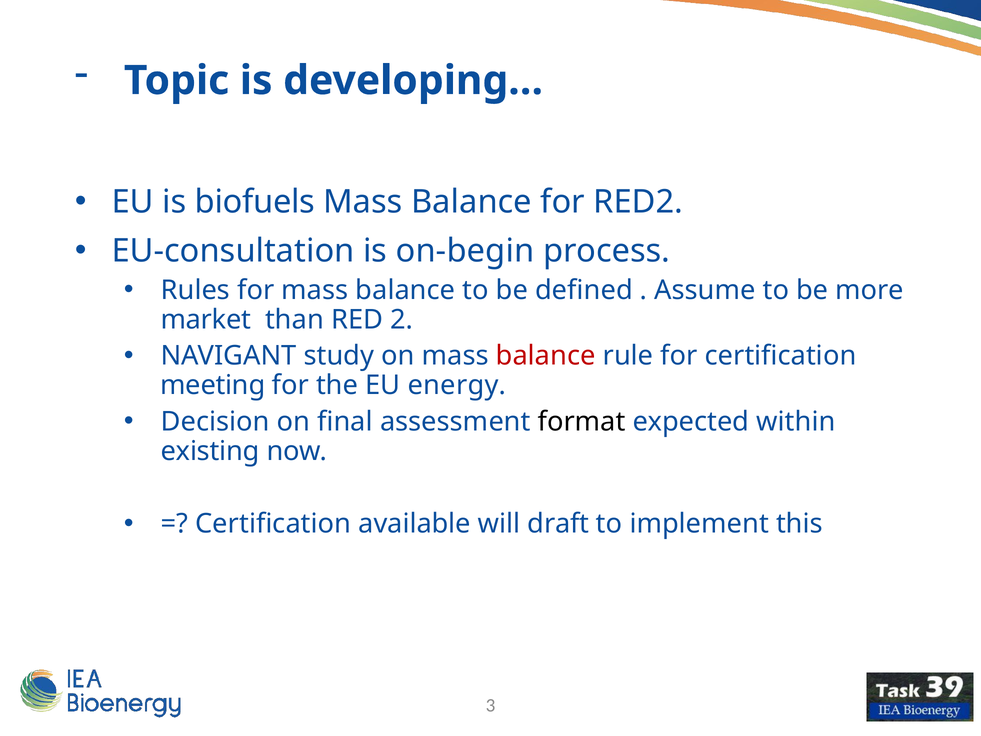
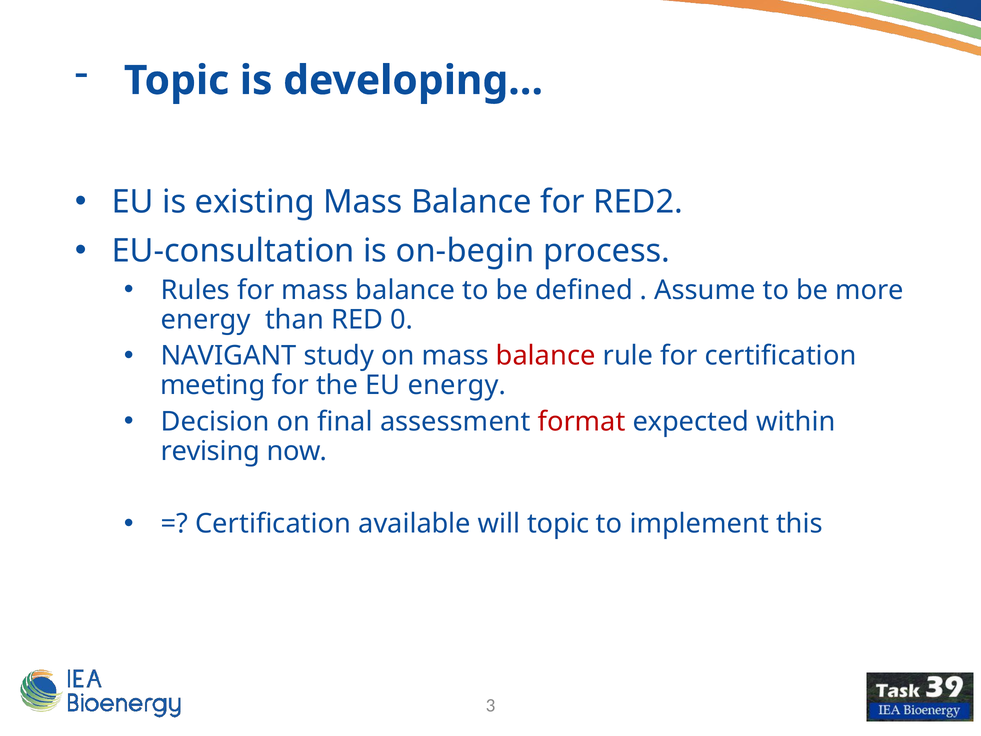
biofuels: biofuels -> existing (255, 202)
market: market -> energy (206, 319)
2: 2 -> 0 (402, 319)
format colour: black -> red (582, 421)
existing: existing -> revising (210, 451)
will draft: draft -> topic (558, 523)
